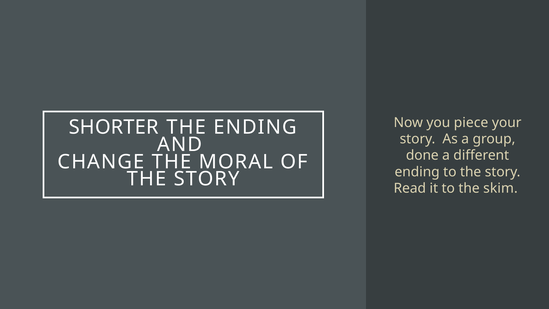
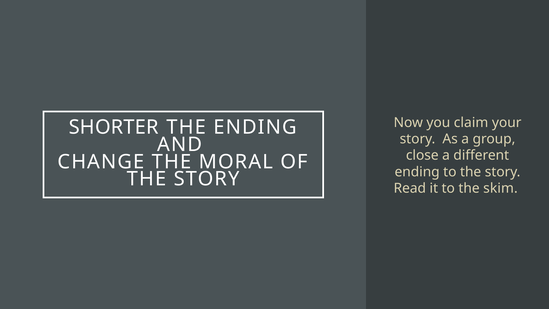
piece: piece -> claim (471, 122)
done: done -> close (422, 155)
